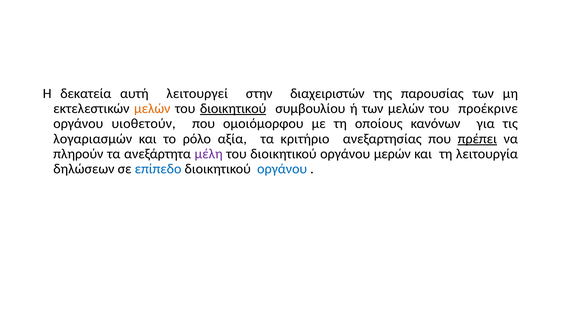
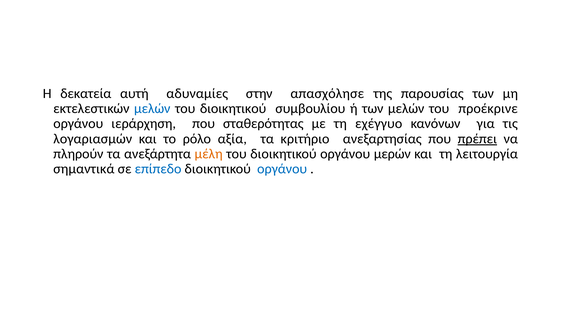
λειτουργεί: λειτουργεί -> αδυναμίες (197, 94)
διαχειριστών: διαχειριστών -> απασχόλησε (327, 94)
μελών colour: orange -> blue (152, 109)
διοικητικού underline: present -> none (233, 109)
υιοθετούν: υιοθετούν -> ιεράρχηση (144, 124)
ομοιόμορφου: ομοιόμορφου -> σταθερότητας (263, 124)
οποίους: οποίους -> εχέγγυο (379, 124)
μέλη colour: purple -> orange (209, 154)
δηλώσεων: δηλώσεων -> σημαντικά (84, 169)
